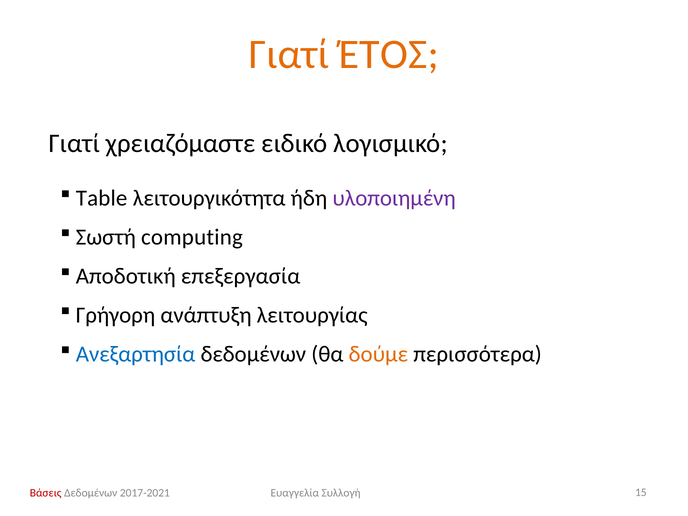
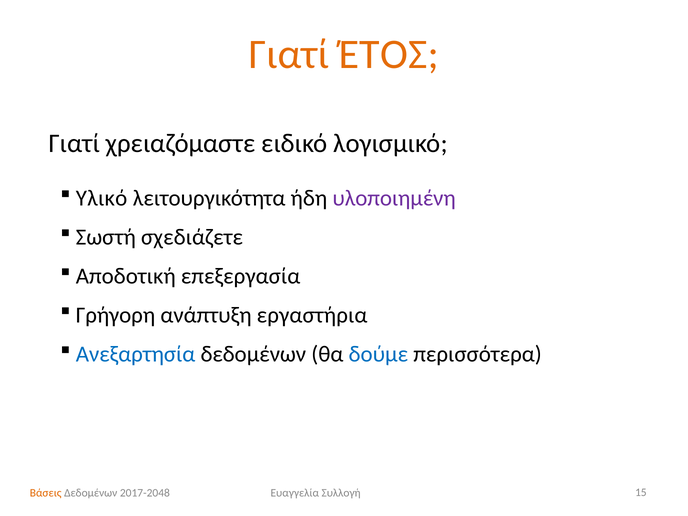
Table: Table -> Υλικό (102, 198)
computing: computing -> σχεδιάζετε (192, 237)
λειτουργίας: λειτουργίας -> εργαστήρια (312, 315)
δούμε colour: orange -> blue (378, 354)
Βάσεις colour: red -> orange (46, 493)
2017-2021: 2017-2021 -> 2017-2048 (145, 493)
